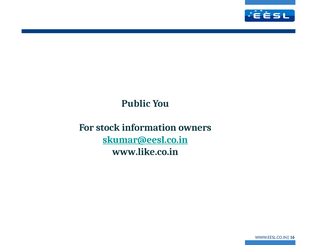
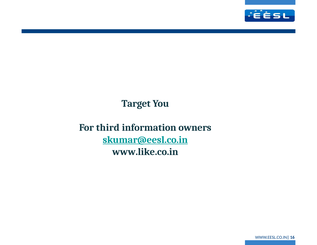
Public: Public -> Target (136, 104)
stock: stock -> third (108, 128)
